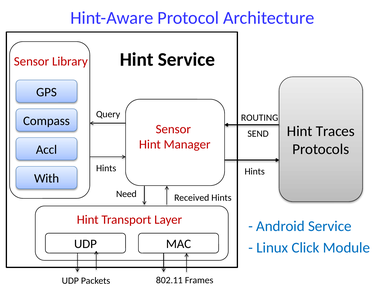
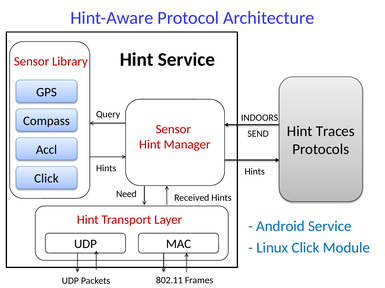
ROUTING: ROUTING -> INDOORS (260, 118)
With: With -> Click (46, 179)
